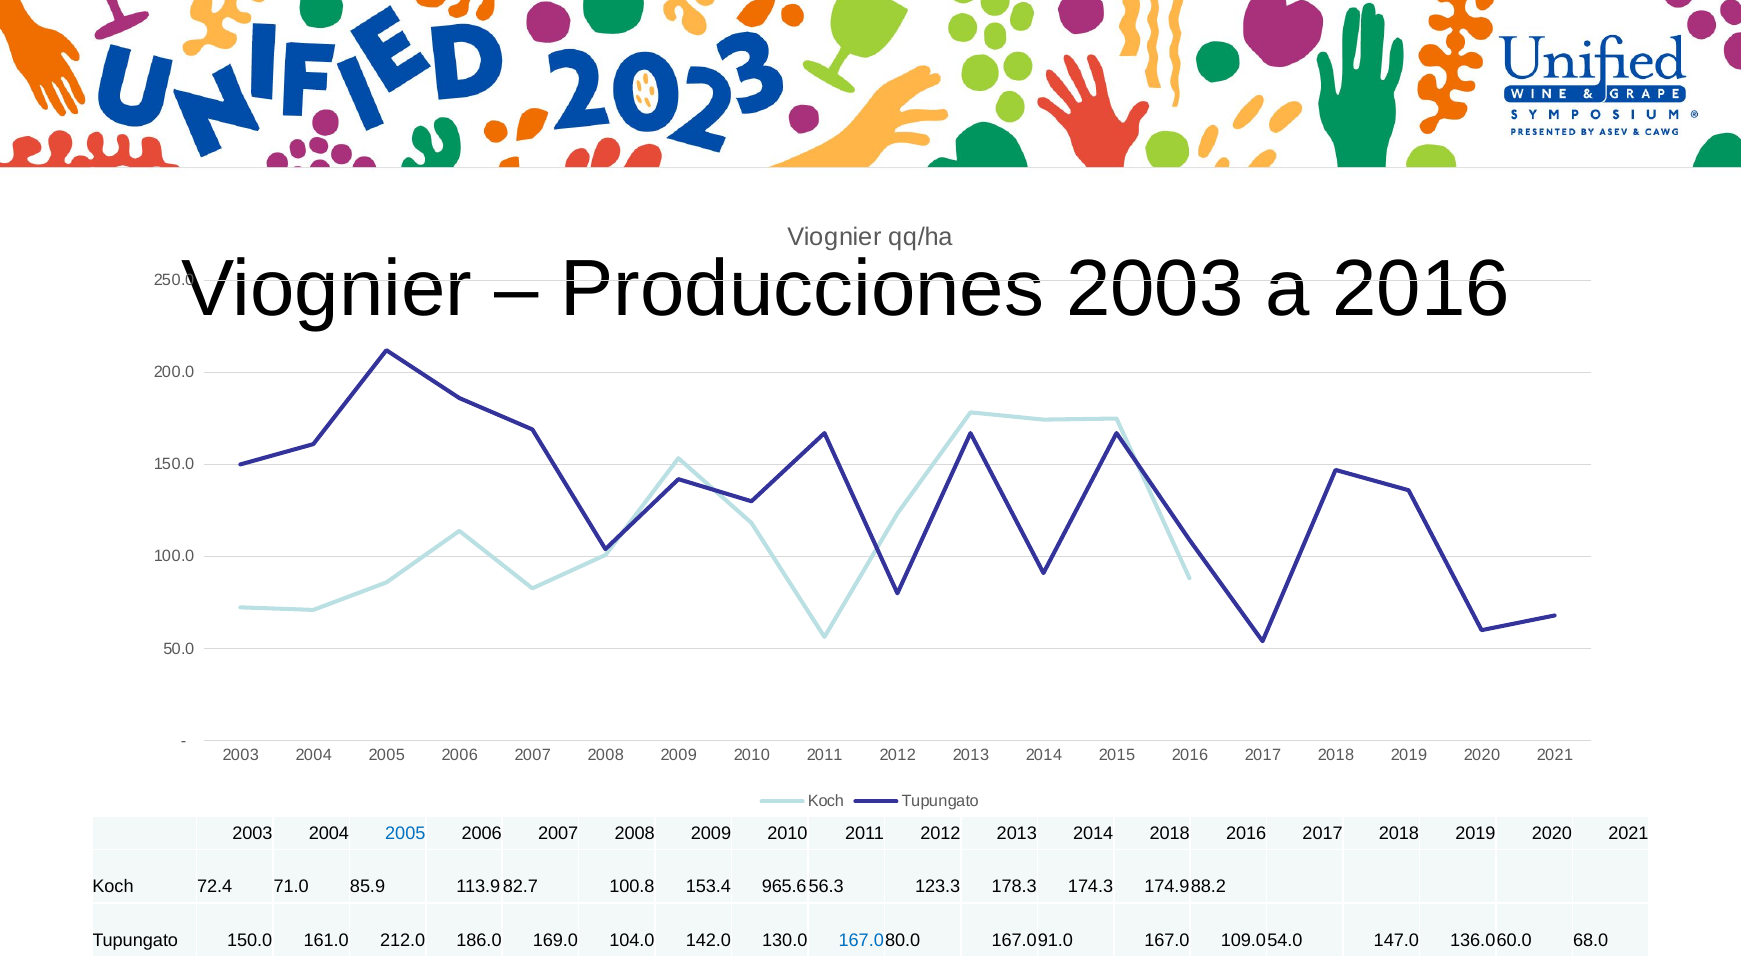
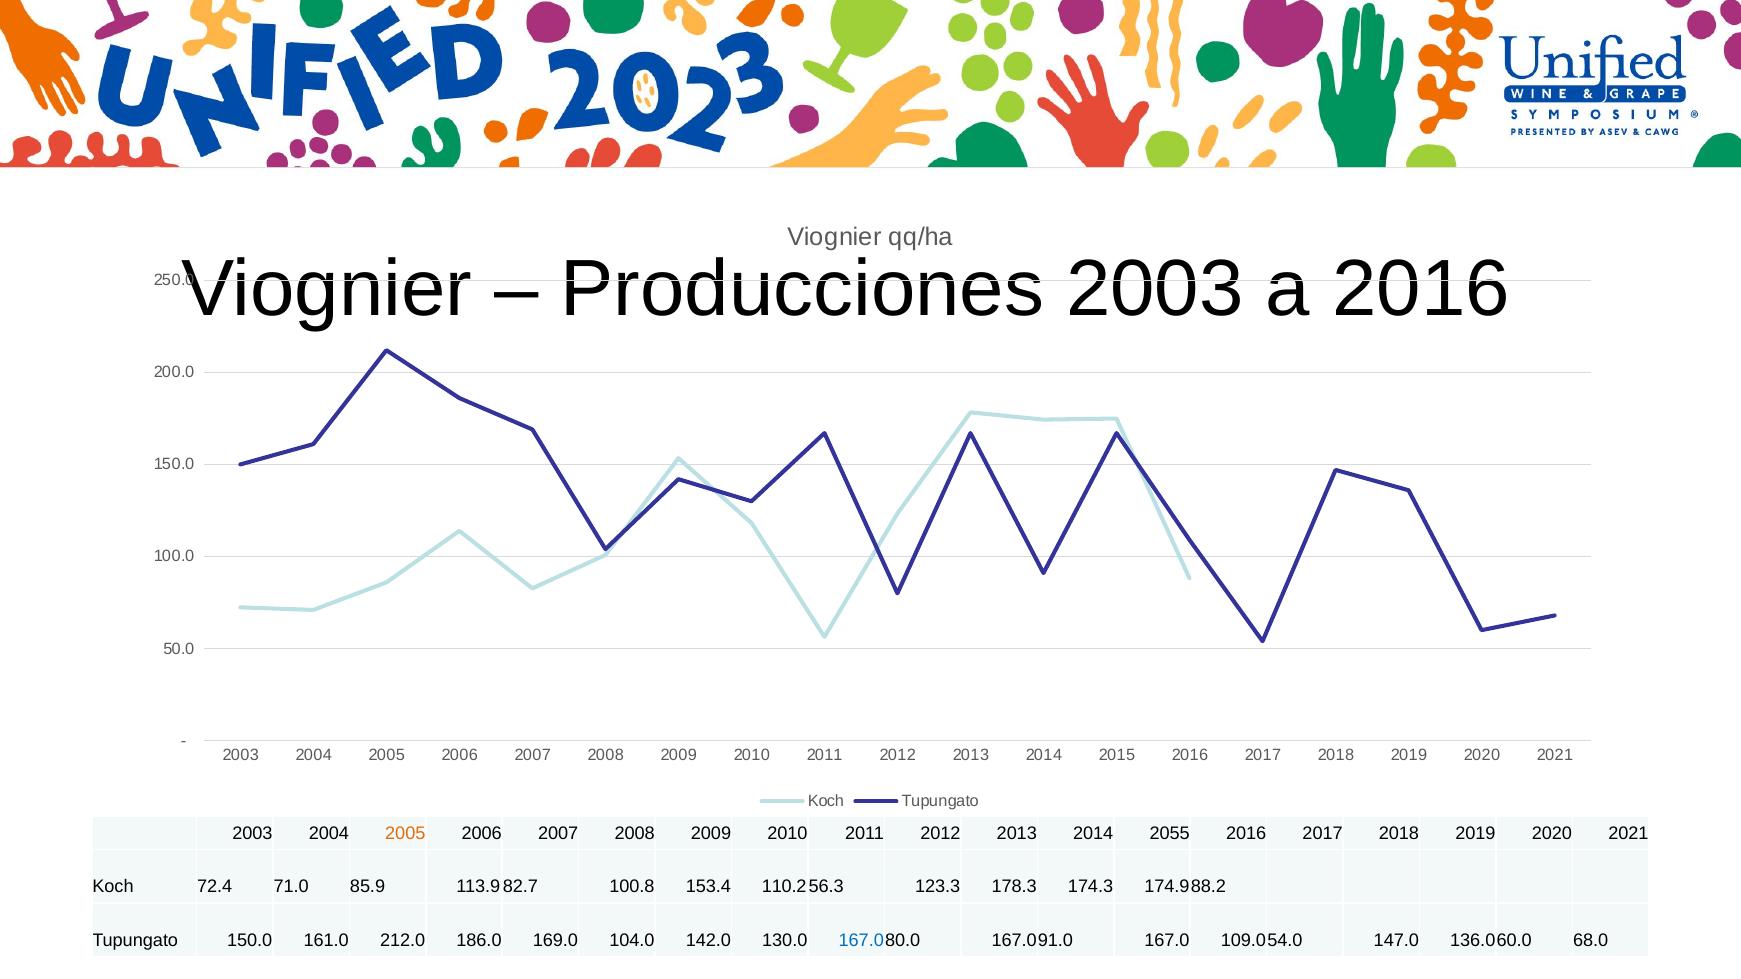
2005 colour: blue -> orange (405, 833)
2014 2018: 2018 -> 2055 (1170, 833)
965.6: 965.6 -> 110.2 (784, 887)
